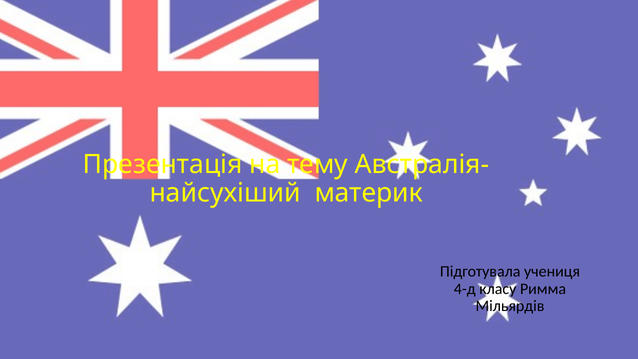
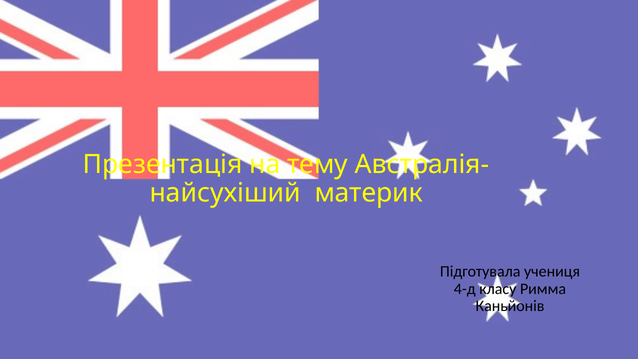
Мільярдів: Мільярдів -> Каньйонів (510, 306)
